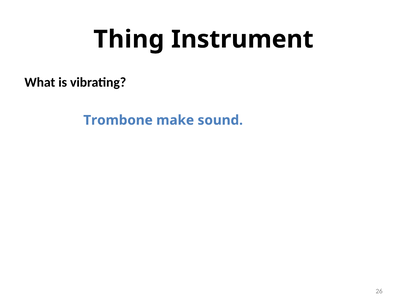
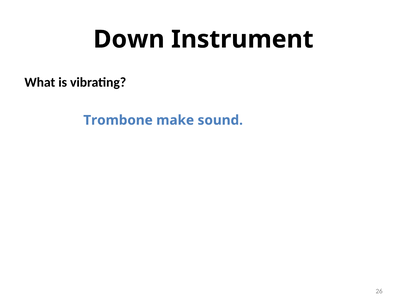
Thing: Thing -> Down (129, 39)
